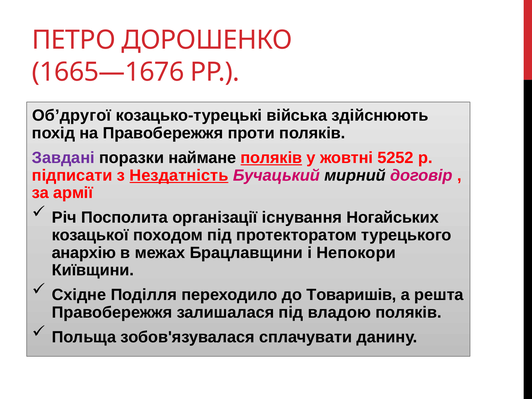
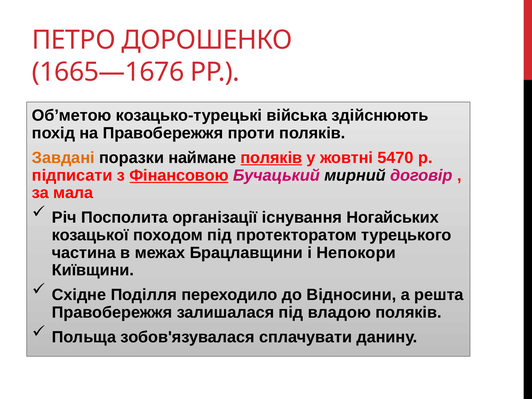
Об’другої: Об’другої -> Об’метою (72, 116)
Завдані colour: purple -> orange (63, 158)
5252: 5252 -> 5470 (396, 158)
Нездатність: Нездатність -> Фінансовою (179, 175)
армії: армії -> мала (73, 193)
анархію: анархію -> частина (84, 253)
Товаришів: Товаришів -> Відносини (351, 295)
